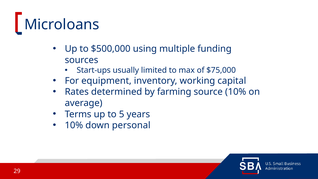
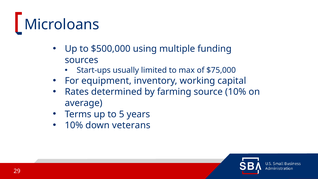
personal: personal -> veterans (131, 125)
